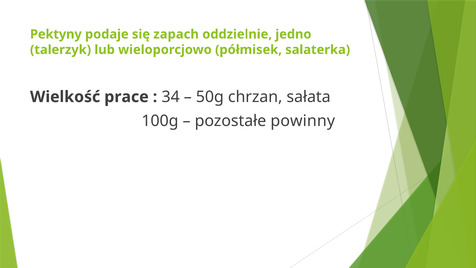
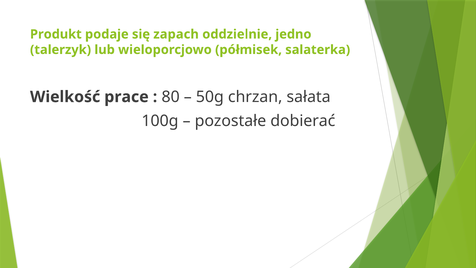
Pektyny: Pektyny -> Produkt (56, 34)
34: 34 -> 80 (171, 97)
powinny: powinny -> dobierać (303, 121)
